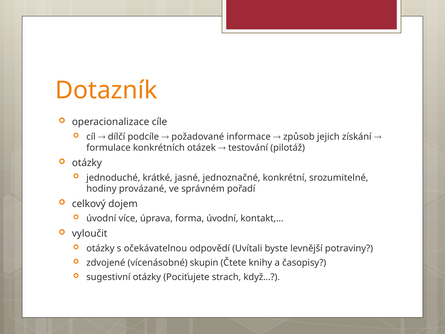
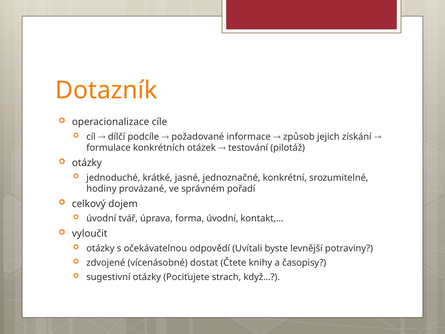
více: více -> tvář (128, 218)
skupin: skupin -> dostat (204, 263)
